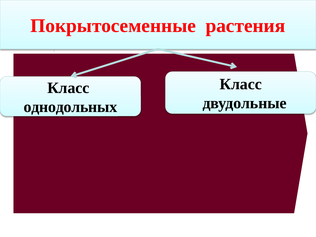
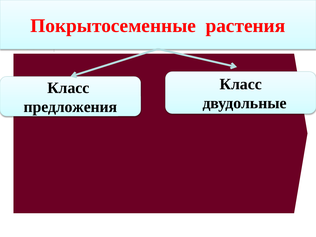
однодольных: однодольных -> предложения (70, 107)
